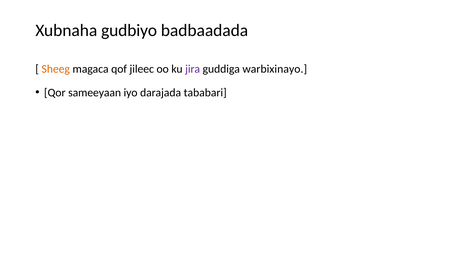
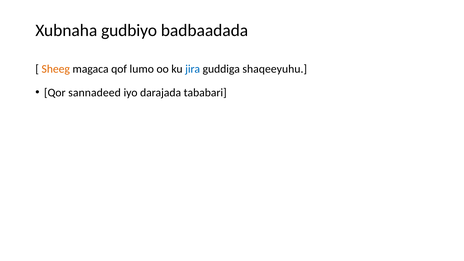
jileec: jileec -> lumo (142, 69)
jira colour: purple -> blue (193, 69)
warbixinayo: warbixinayo -> shaqeeyuhu (275, 69)
sameeyaan: sameeyaan -> sannadeed (95, 93)
